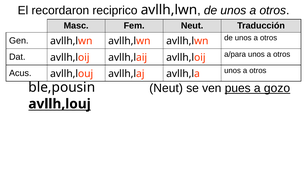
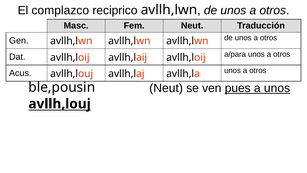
recordaron: recordaron -> complazco (60, 11)
a gozo: gozo -> unos (277, 88)
